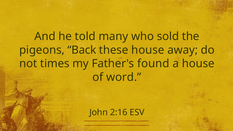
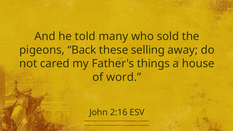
these house: house -> selling (148, 50)
times: times -> cared (55, 64)
found: found -> things (153, 64)
